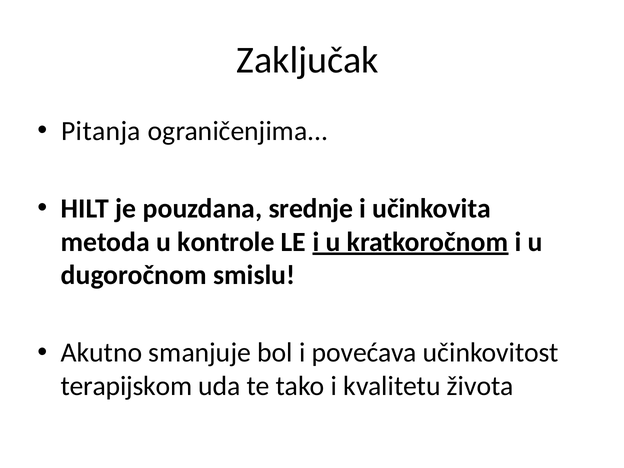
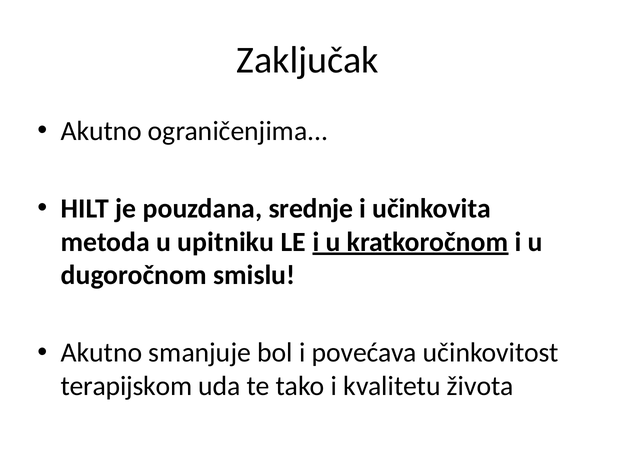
Pitanja: Pitanja -> Akutno (101, 131)
kontrole: kontrole -> upitniku (226, 242)
